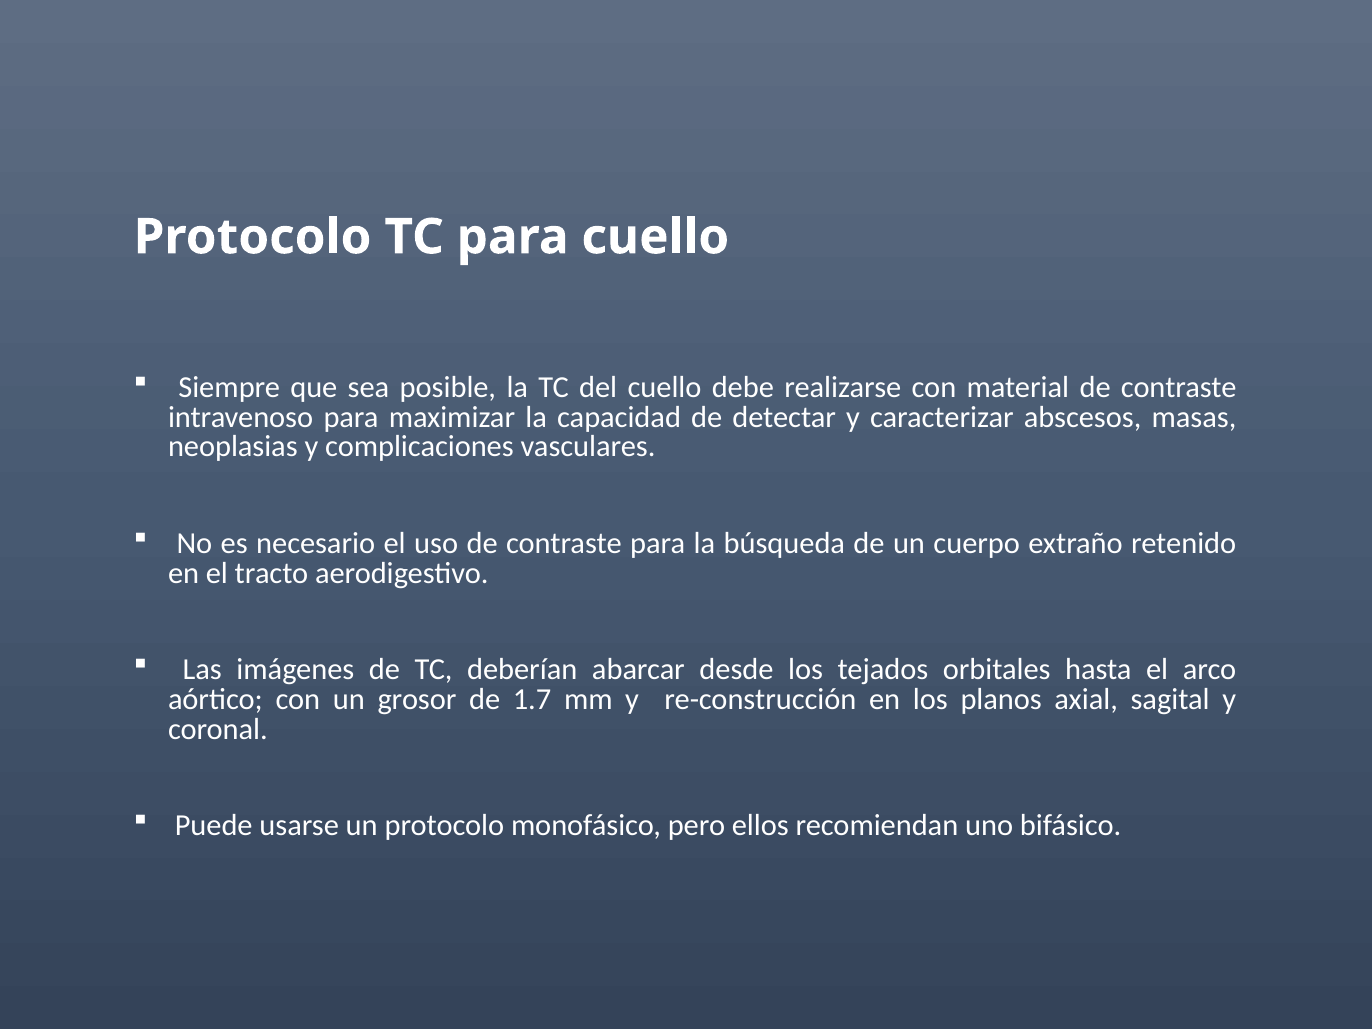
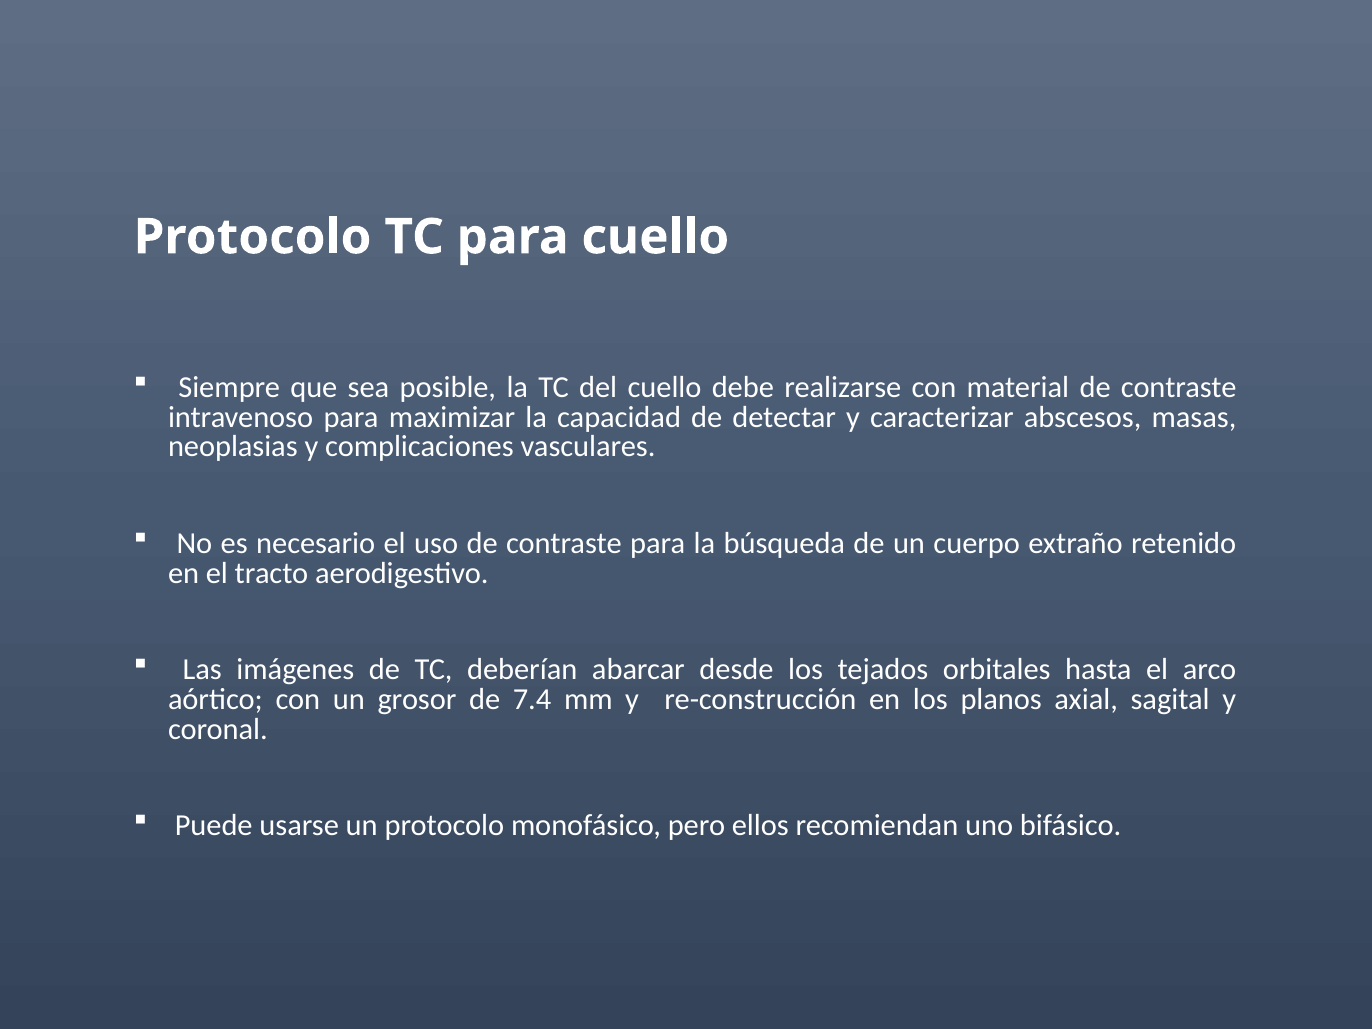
1.7: 1.7 -> 7.4 (532, 699)
